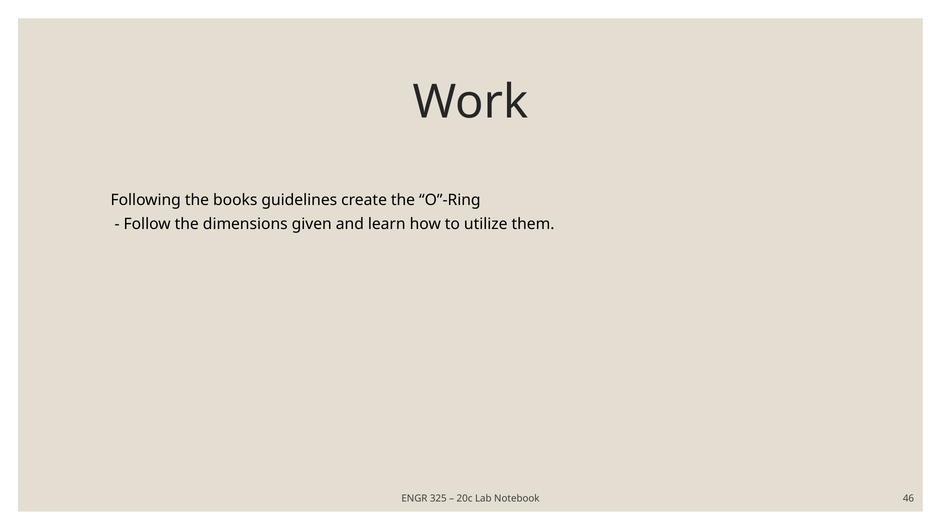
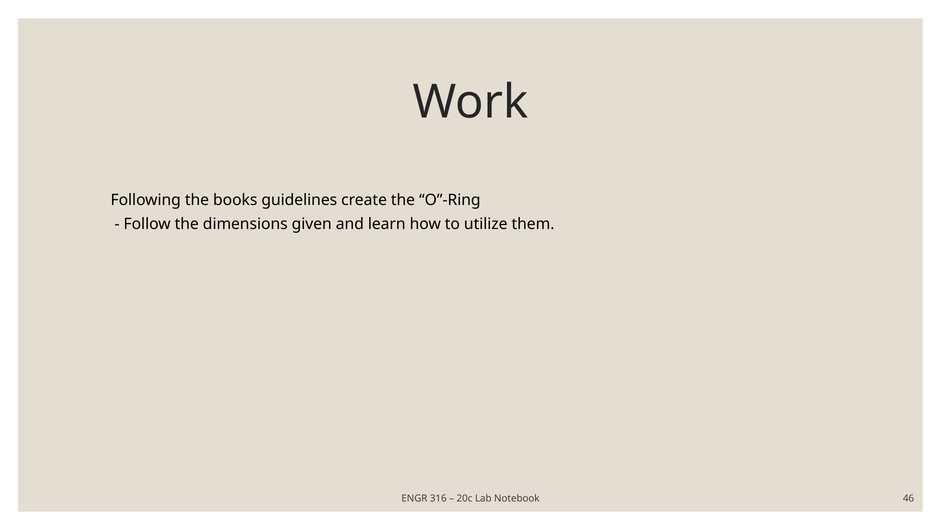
325: 325 -> 316 (438, 498)
